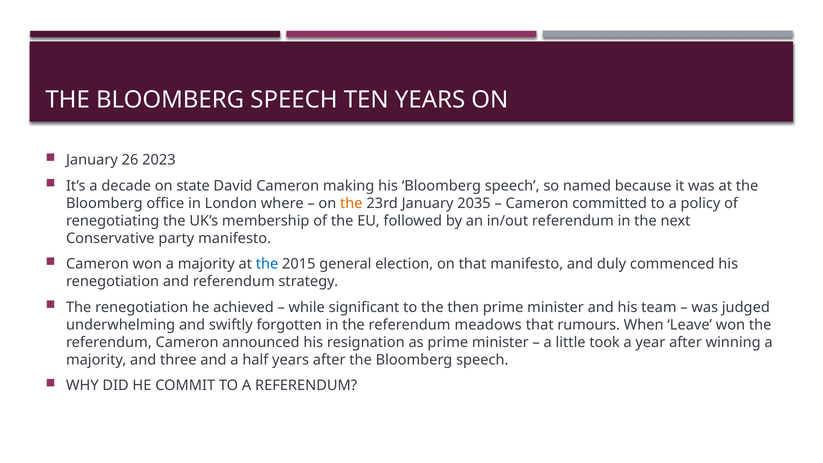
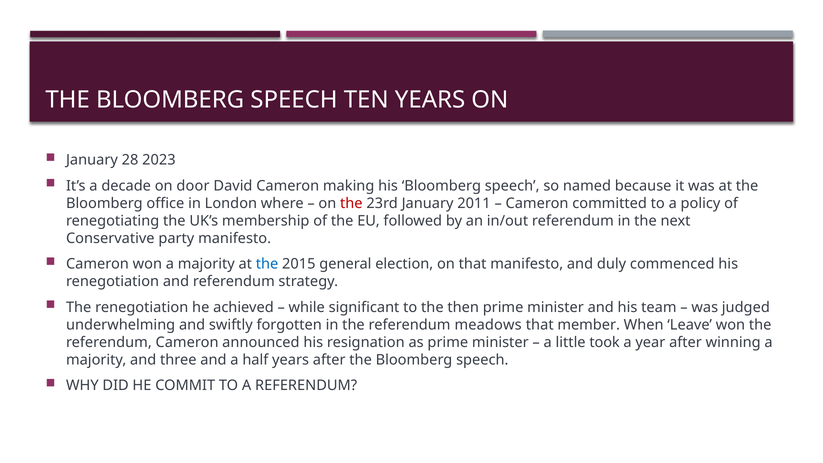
26: 26 -> 28 (130, 160)
state: state -> door (193, 186)
the colour: orange -> red (351, 203)
2035: 2035 -> 2011 (474, 203)
rumours: rumours -> member (589, 325)
